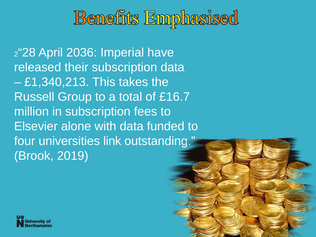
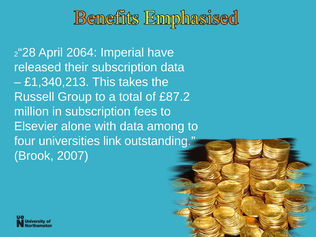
2036: 2036 -> 2064 (82, 53)
£16.7: £16.7 -> £87.2 (175, 97)
funded: funded -> among (166, 126)
2019: 2019 -> 2007 (73, 156)
